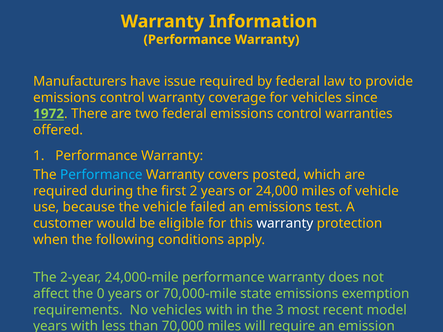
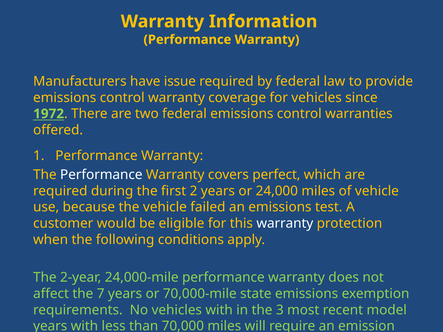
Performance colour: light blue -> white (101, 175)
posted: posted -> perfect (276, 175)
0: 0 -> 7 (101, 294)
